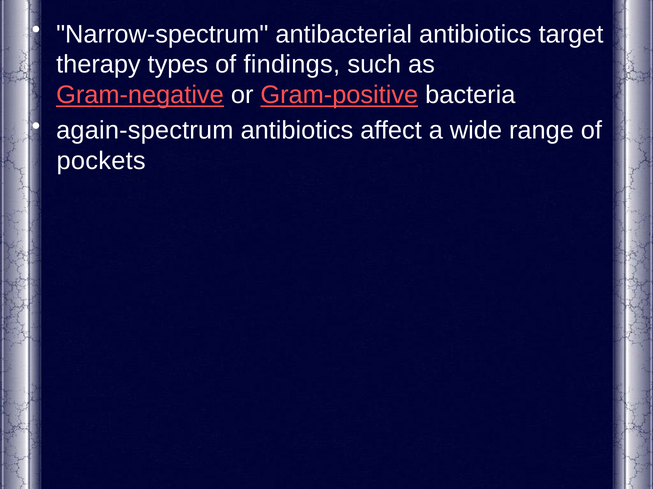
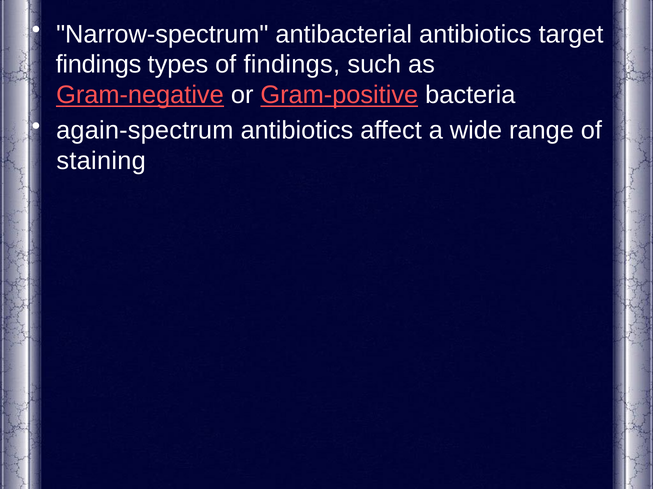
therapy: therapy -> findings (99, 65)
pockets: pockets -> staining (101, 161)
